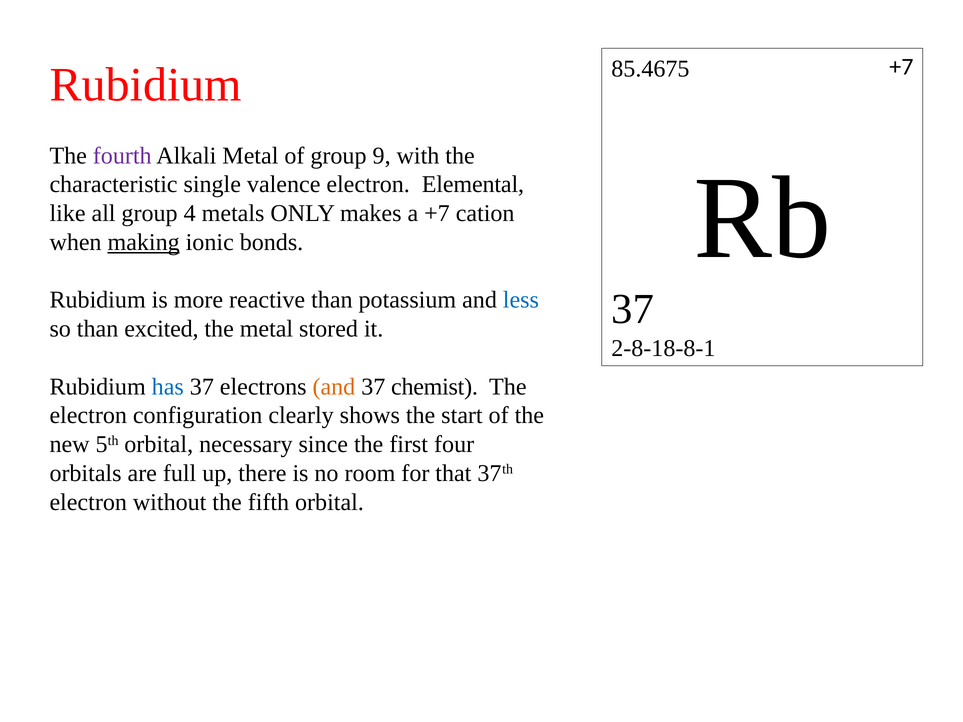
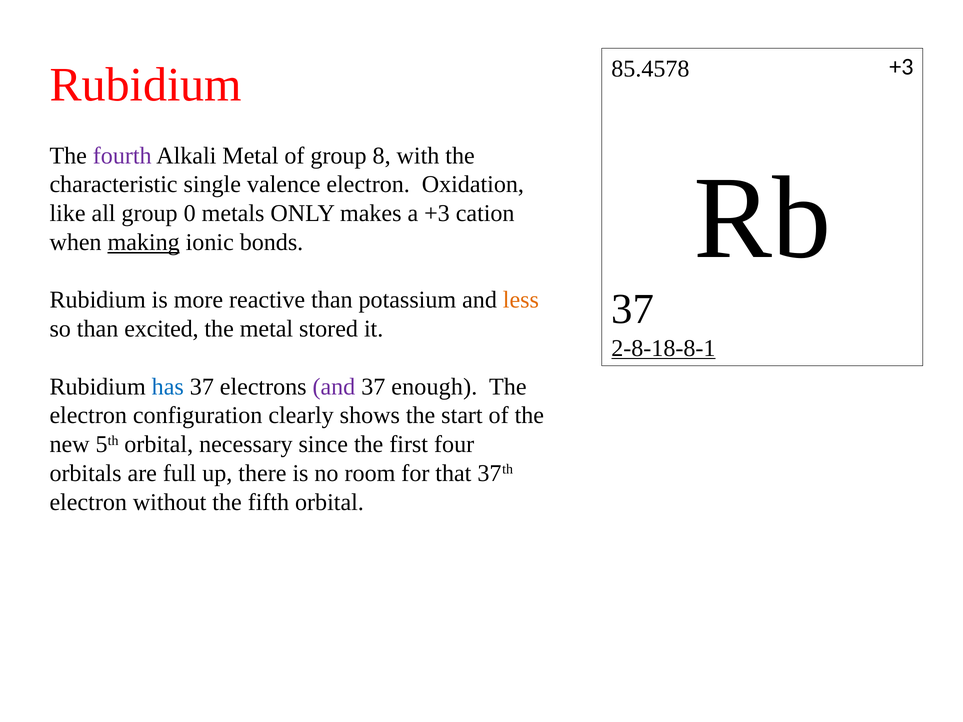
+7: +7 -> +3 (901, 67)
85.4675: 85.4675 -> 85.4578 (650, 69)
9: 9 -> 8 (382, 156)
Elemental: Elemental -> Oxidation (473, 185)
4: 4 -> 0 (190, 213)
a +7: +7 -> +3 (437, 213)
less colour: blue -> orange (521, 300)
2-8-18-8-1 underline: none -> present (663, 348)
and colour: orange -> purple (334, 387)
chemist: chemist -> enough (434, 387)
